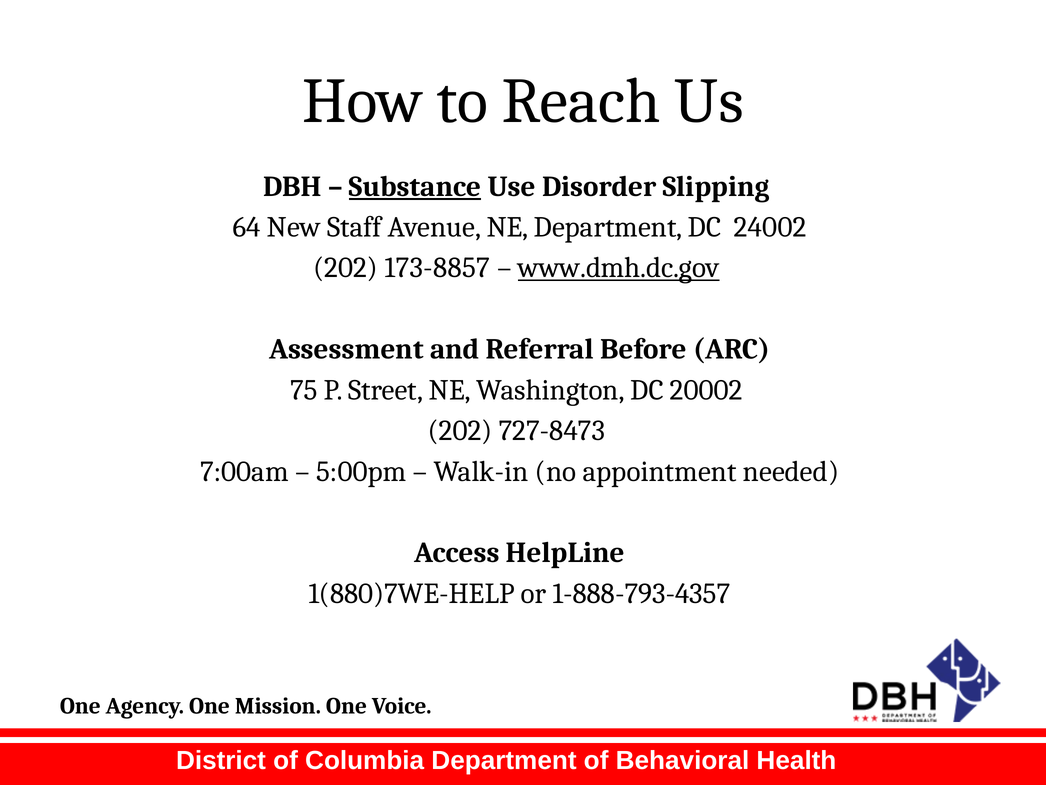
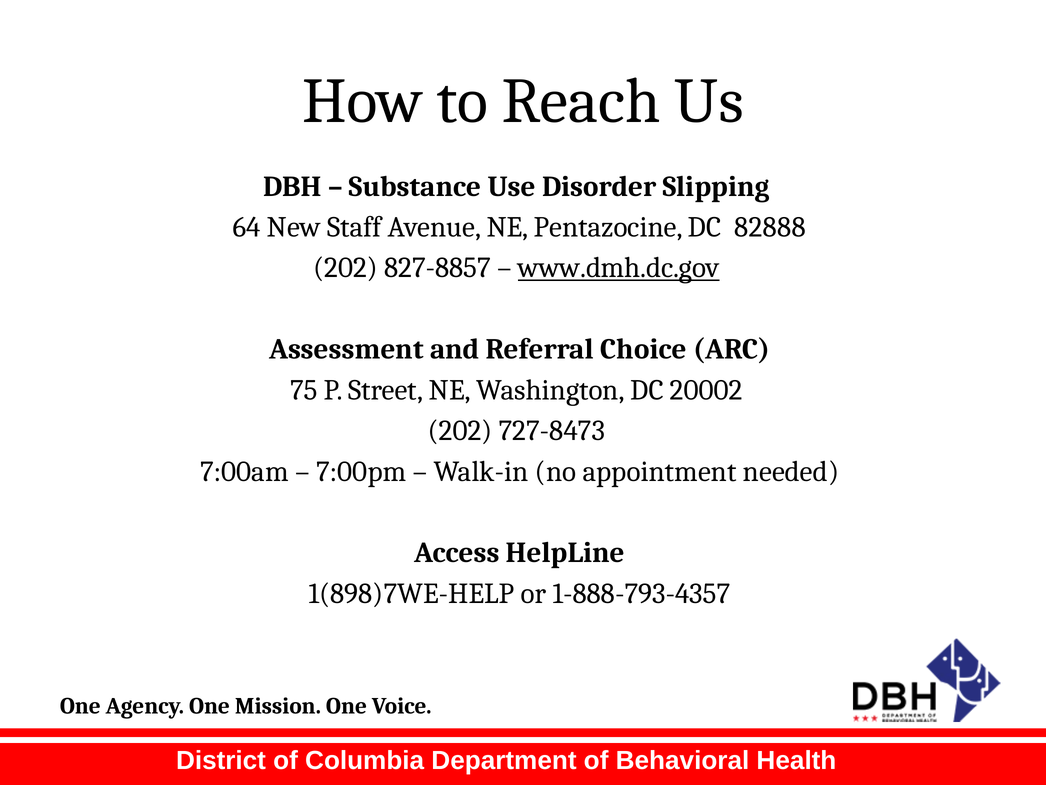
Substance underline: present -> none (415, 186)
NE Department: Department -> Pentazocine (608, 227)
24002: 24002 -> 82888 (770, 227)
173-8857: 173-8857 -> 827-8857 (438, 268)
Before: Before -> Choice (644, 349)
5:00pm: 5:00pm -> 7:00pm (361, 471)
1(880)7WE-HELP: 1(880)7WE-HELP -> 1(898)7WE-HELP (411, 593)
